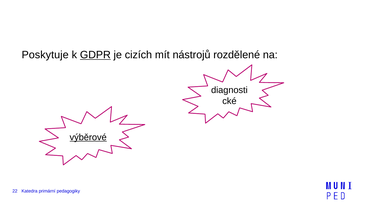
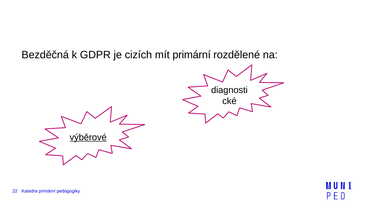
Poskytuje: Poskytuje -> Bezděčná (45, 55)
GDPR underline: present -> none (95, 55)
mít nástrojů: nástrojů -> primární (192, 55)
